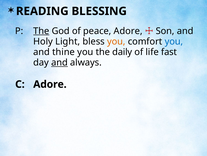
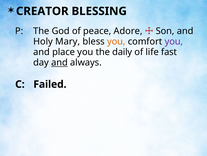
READING: READING -> CREATOR (42, 11)
The underline: present -> none (41, 31)
Light: Light -> Mary (68, 41)
you colour: blue -> purple (174, 41)
thine: thine -> place (64, 52)
C Adore: Adore -> Failed (50, 84)
